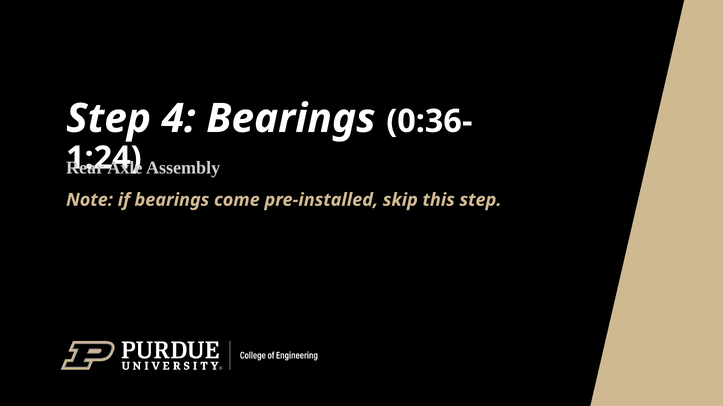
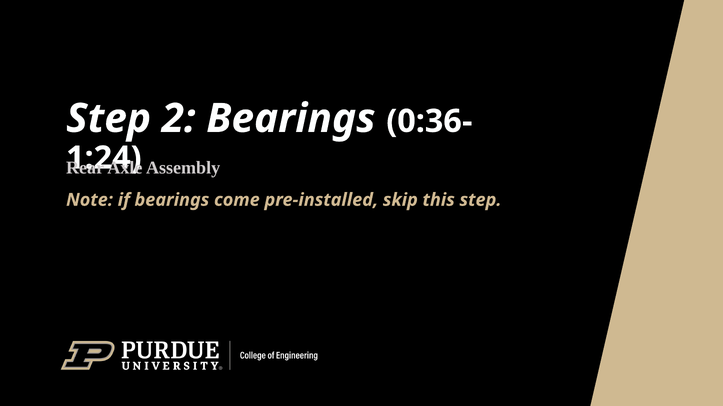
4: 4 -> 2 (179, 119)
